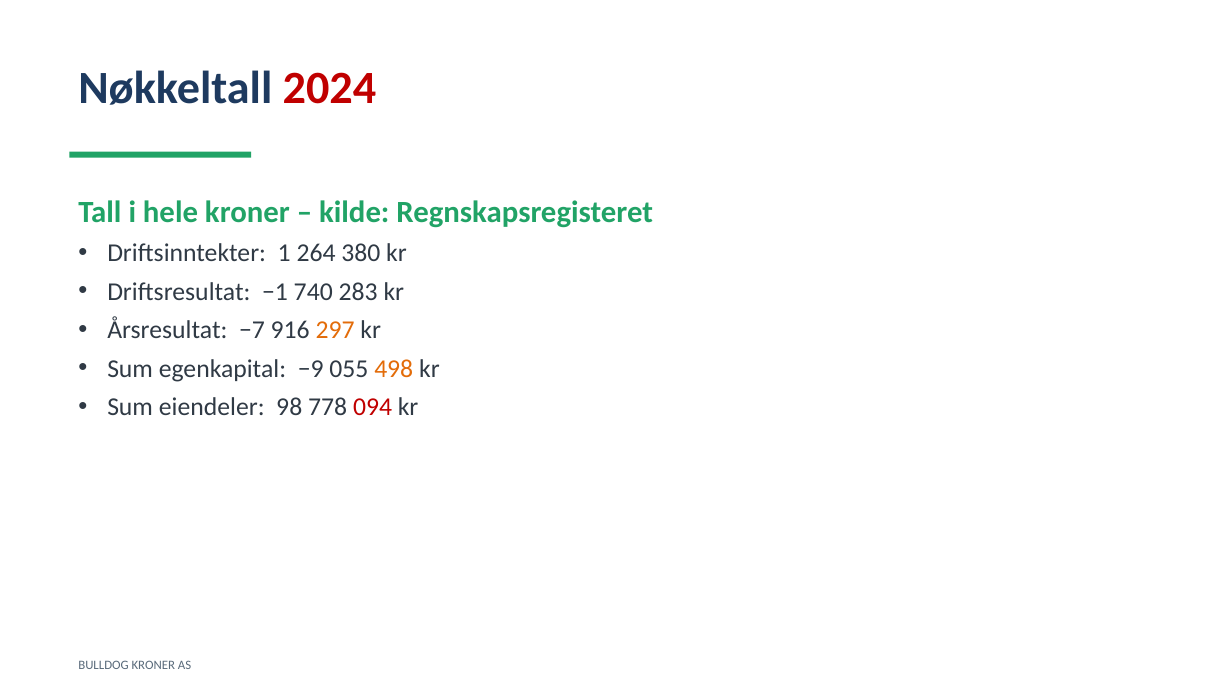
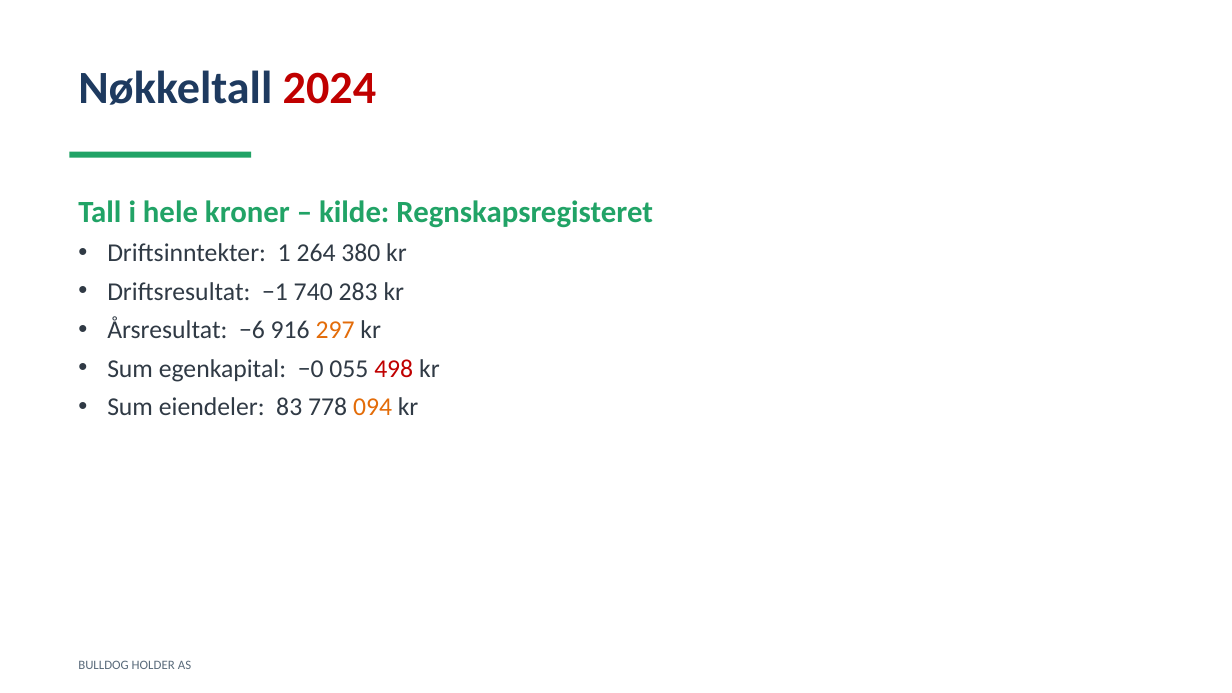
−7: −7 -> −6 (252, 330)
−9: −9 -> −0 (311, 369)
498 colour: orange -> red (394, 369)
98: 98 -> 83 (289, 407)
094 colour: red -> orange (373, 407)
BULLDOG KRONER: KRONER -> HOLDER (153, 665)
